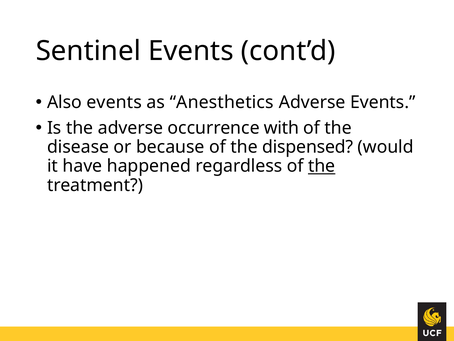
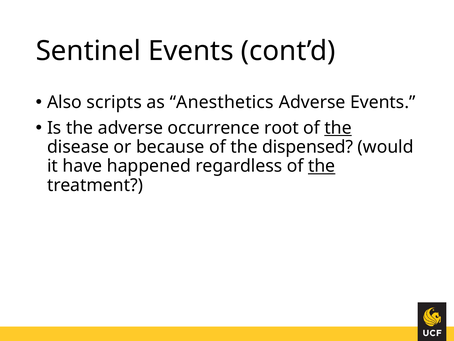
Also events: events -> scripts (114, 102)
with: with -> root (281, 128)
the underline: none -> present (338, 128)
